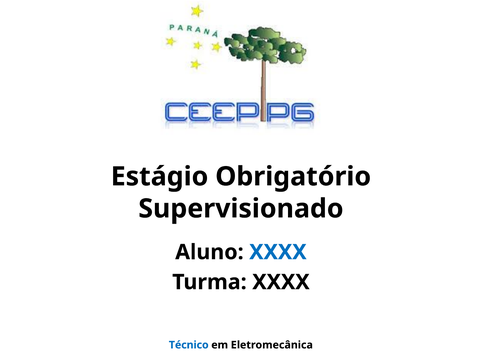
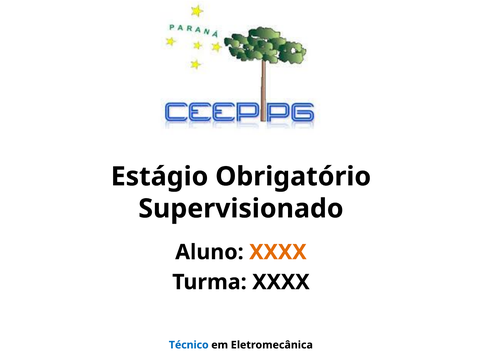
XXXX colour: blue -> orange (278, 253)
